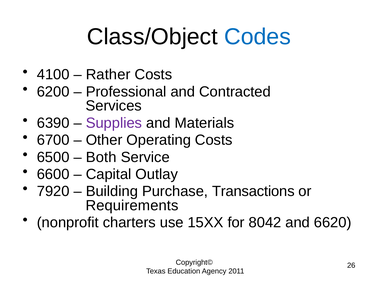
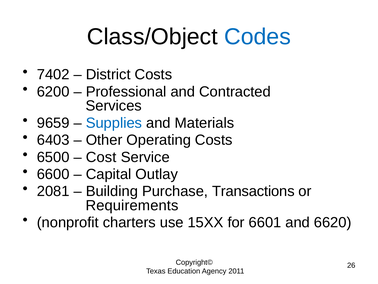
4100: 4100 -> 7402 (53, 74)
Rather: Rather -> District (108, 74)
6390: 6390 -> 9659 (53, 123)
Supplies colour: purple -> blue (114, 123)
6700: 6700 -> 6403 (53, 140)
Both: Both -> Cost (101, 157)
7920: 7920 -> 2081 (53, 191)
8042: 8042 -> 6601 (265, 222)
